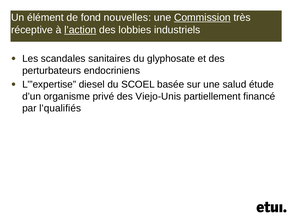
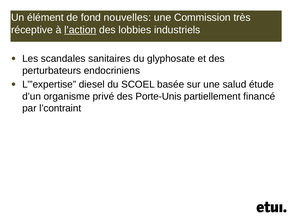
Commission underline: present -> none (202, 17)
Viejo-Unis: Viejo-Unis -> Porte-Unis (158, 96)
l’qualifiés: l’qualifiés -> l’contraint (60, 108)
